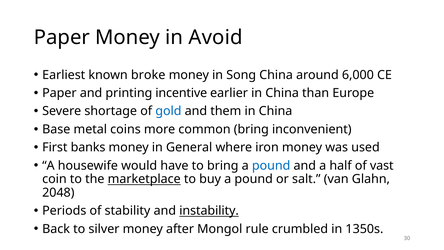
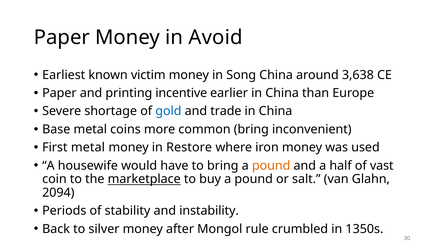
broke: broke -> victim (148, 75)
6,000: 6,000 -> 3,638 (358, 75)
them: them -> trade (226, 111)
First banks: banks -> metal (88, 147)
General: General -> Restore (189, 147)
pound colour: blue -> orange (271, 165)
2048: 2048 -> 2094 (58, 192)
instability underline: present -> none (209, 211)
